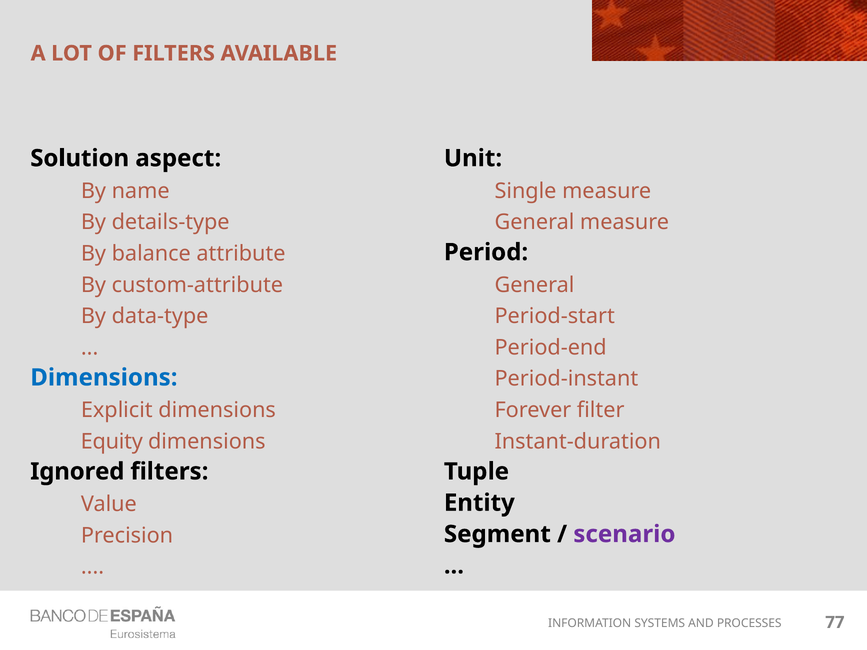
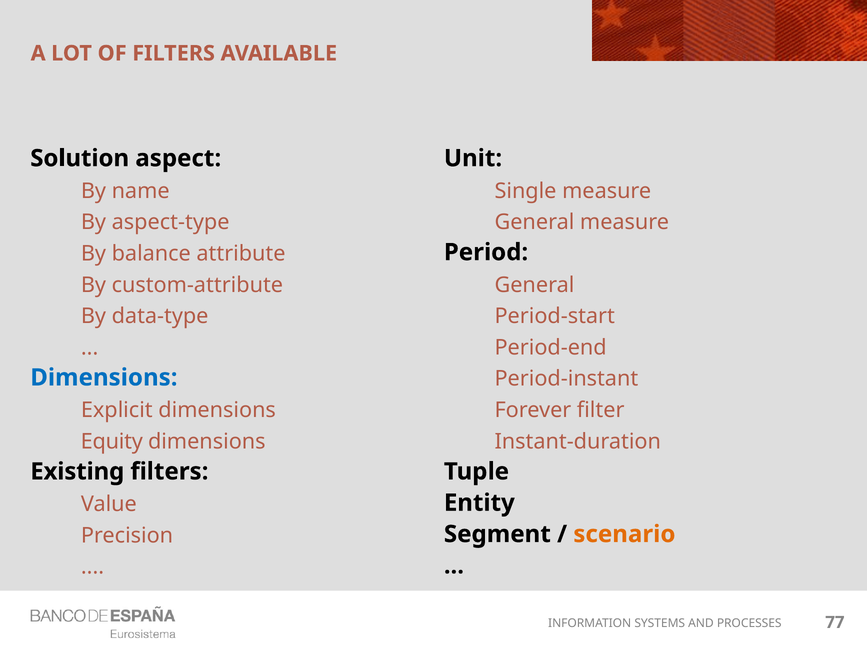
details-type: details-type -> aspect-type (171, 222)
Ignored: Ignored -> Existing (77, 472)
scenario colour: purple -> orange (624, 534)
